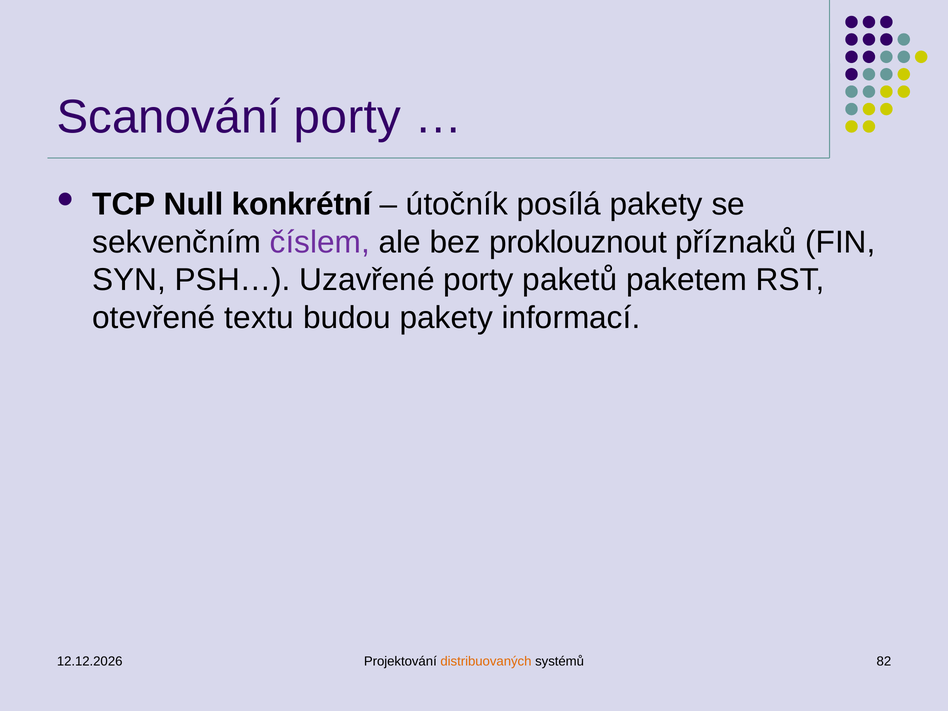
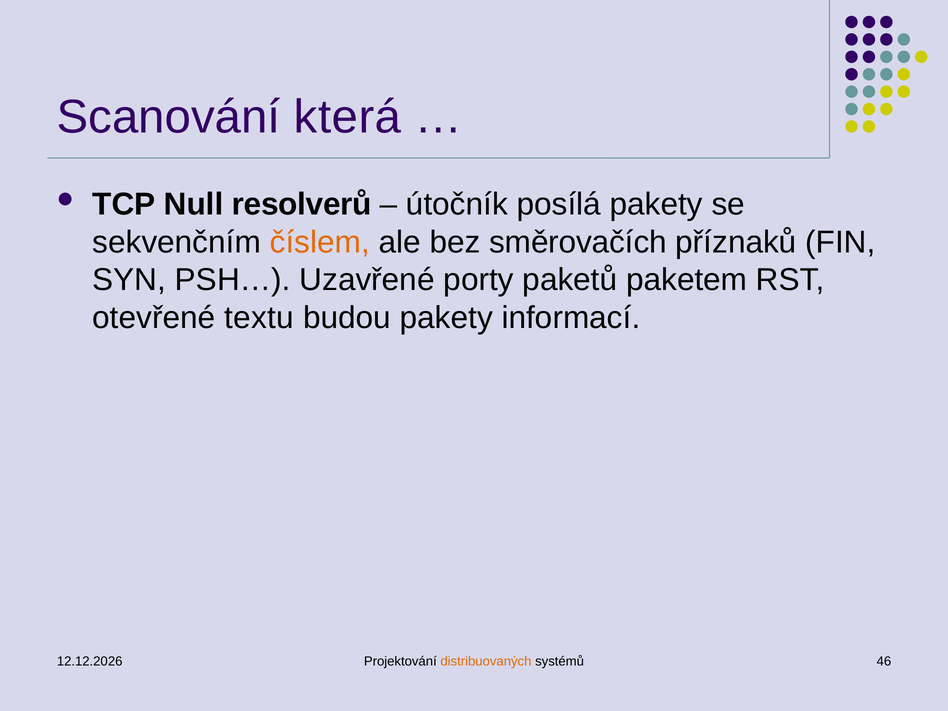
Scanování porty: porty -> která (348, 117)
konkrétní: konkrétní -> resolverů (302, 204)
číslem colour: purple -> orange (320, 242)
proklouznout: proklouznout -> směrovačích (578, 242)
82: 82 -> 46 (884, 661)
